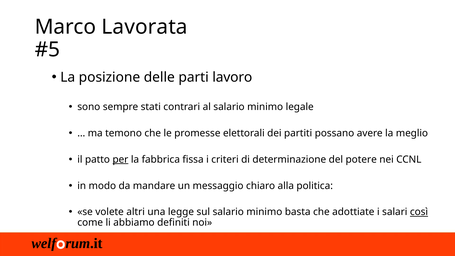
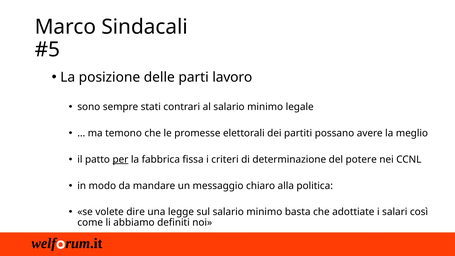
Lavorata: Lavorata -> Sindacali (145, 27)
altri: altri -> dire (136, 212)
così underline: present -> none (419, 212)
